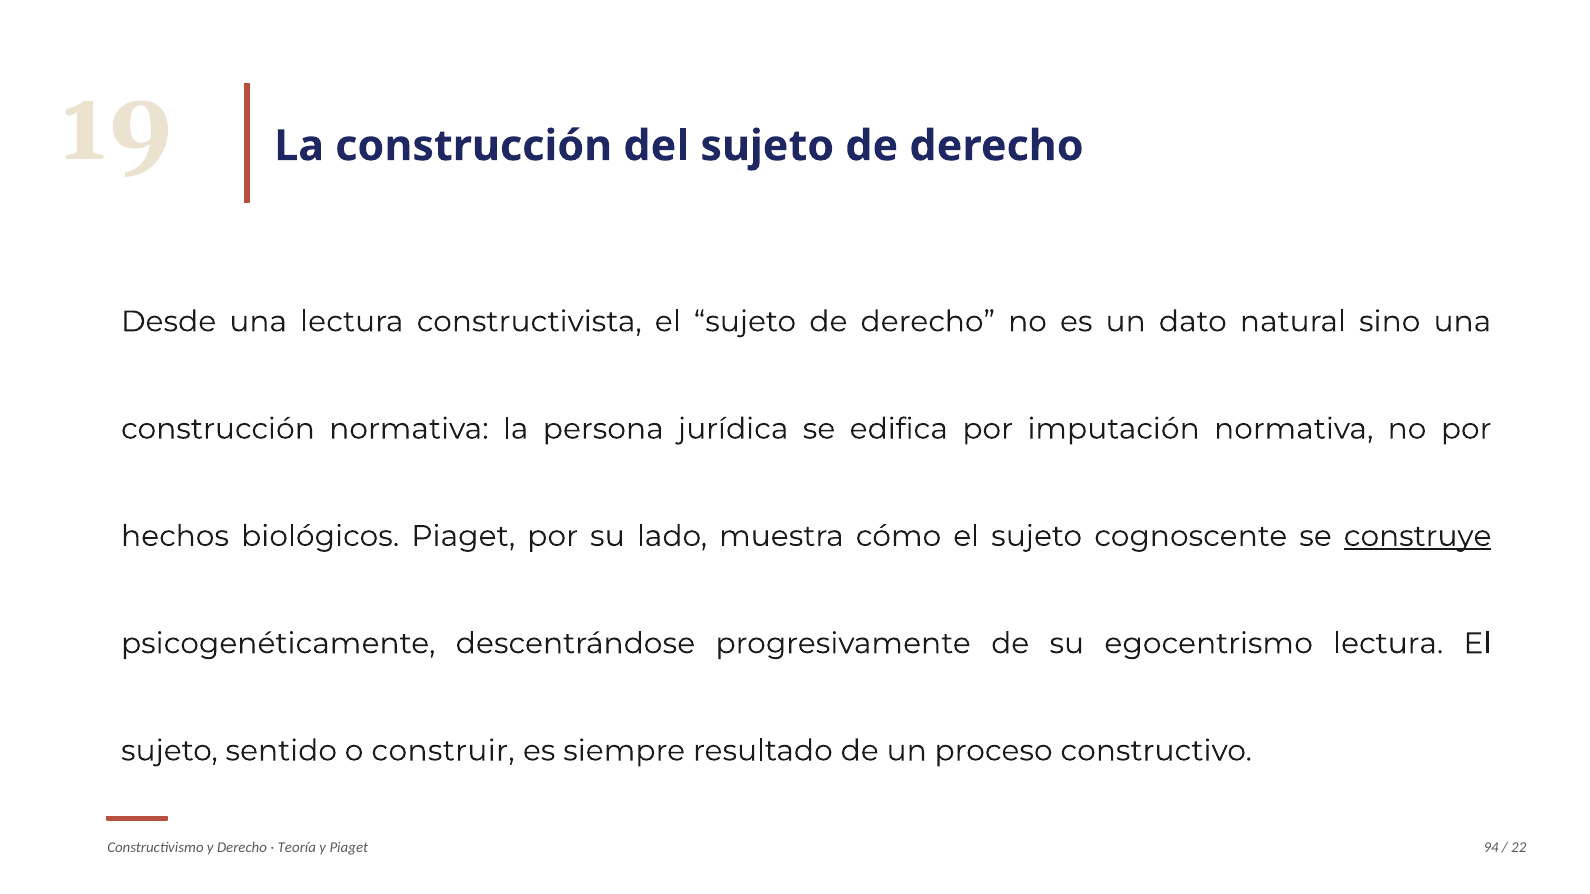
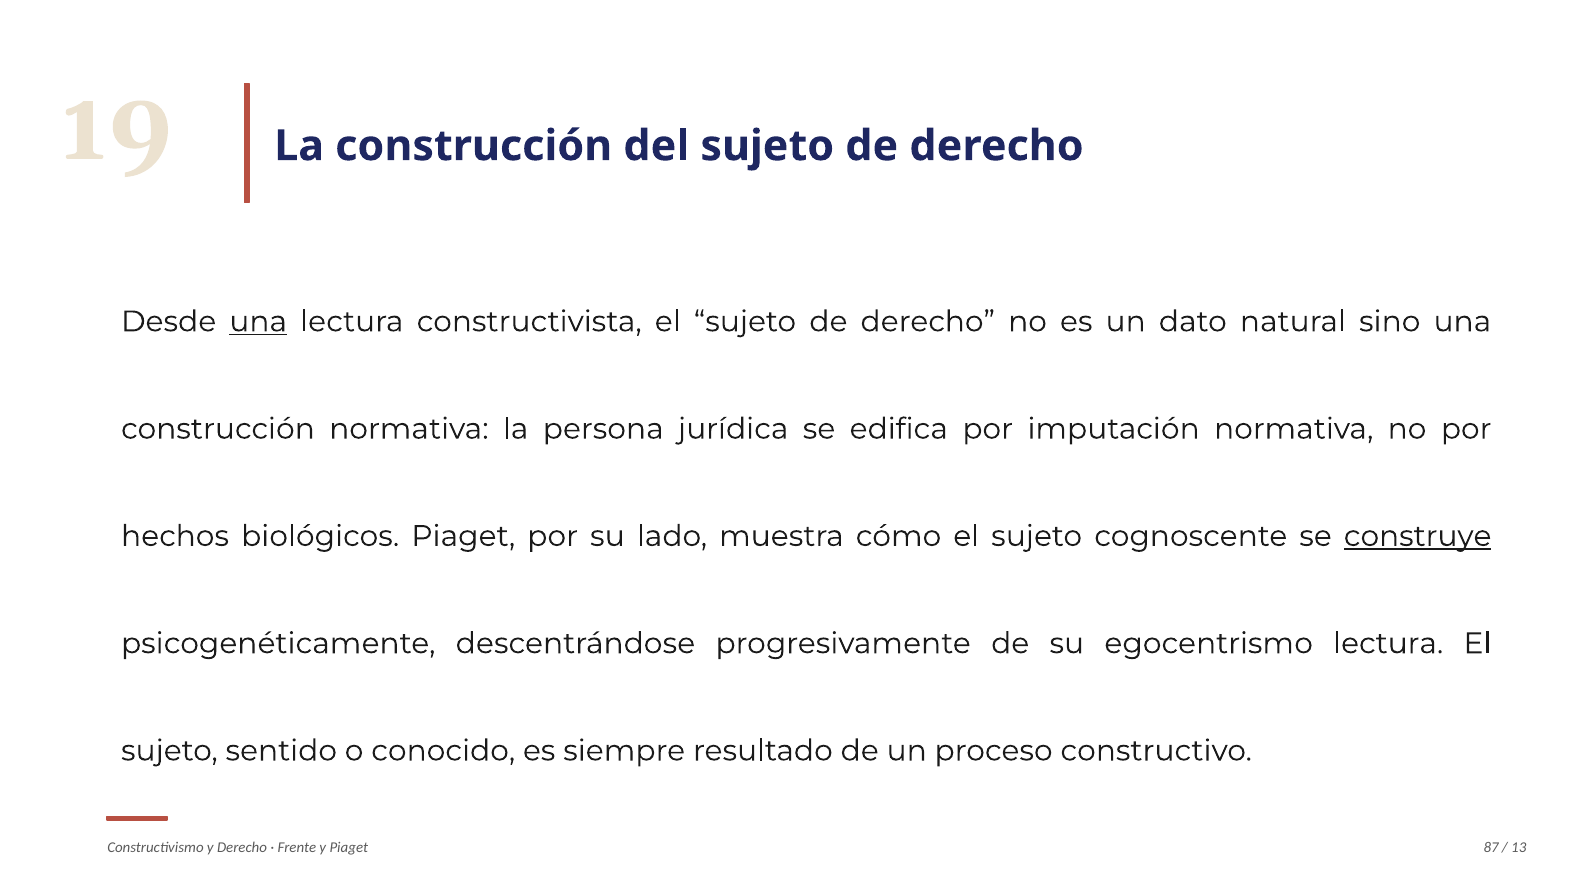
una underline: none -> present (258, 322)
construir: construir -> conocido (443, 751)
Teoría: Teoría -> Frente (297, 848)
94: 94 -> 87 (1491, 848)
22: 22 -> 13 (1519, 848)
